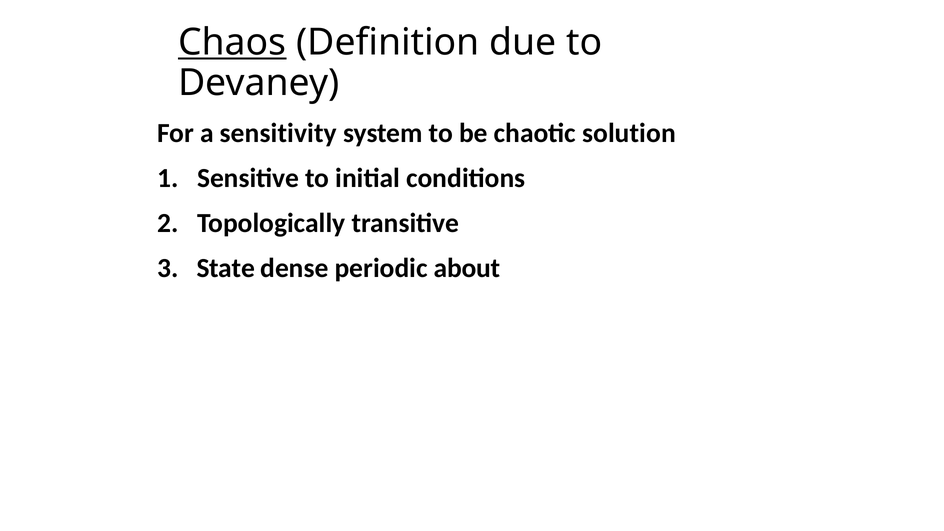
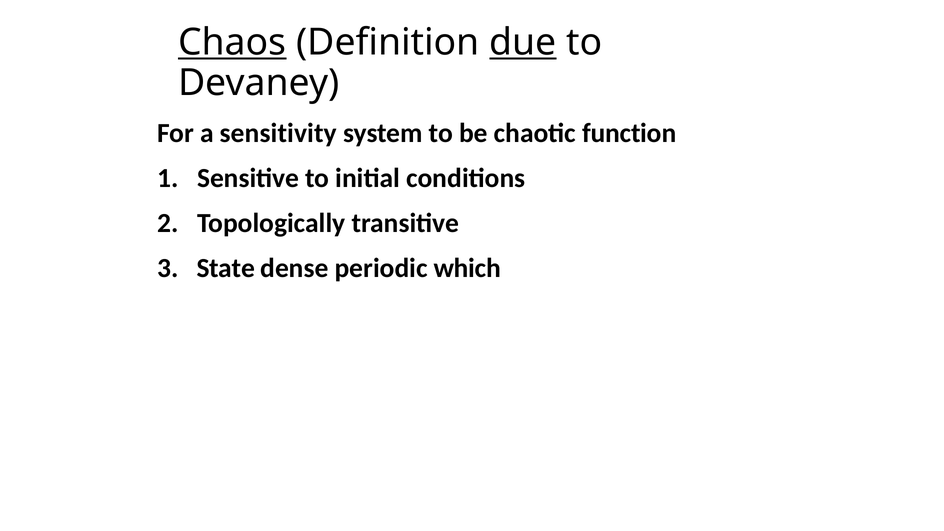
due underline: none -> present (523, 42)
solution: solution -> function (629, 133)
about: about -> which (467, 268)
